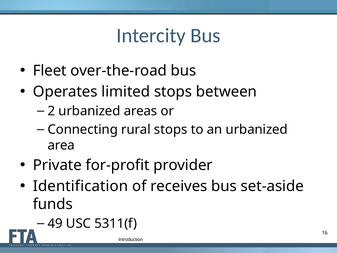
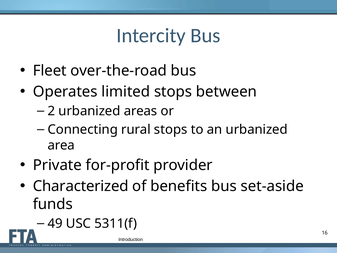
Identification: Identification -> Characterized (81, 186)
receives: receives -> benefits (179, 186)
